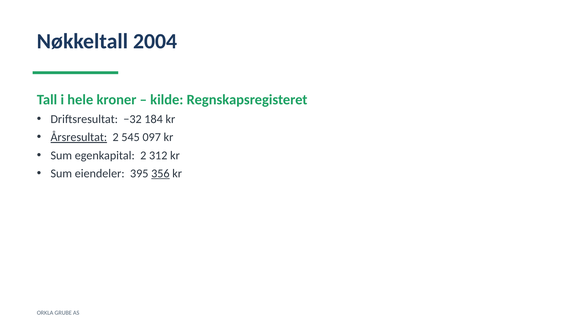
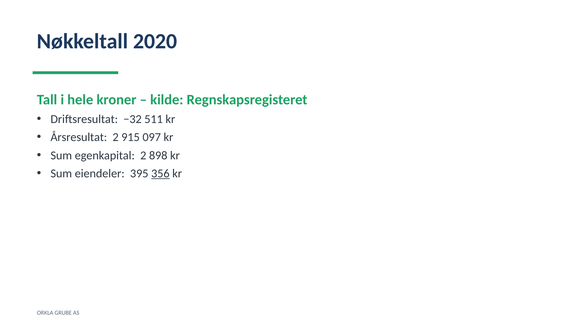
2004: 2004 -> 2020 (155, 41)
184: 184 -> 511 (154, 119)
Årsresultat underline: present -> none (79, 137)
545: 545 -> 915 (131, 137)
312: 312 -> 898 (158, 156)
